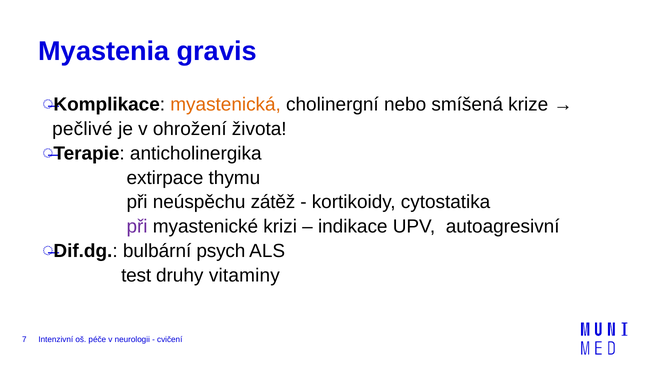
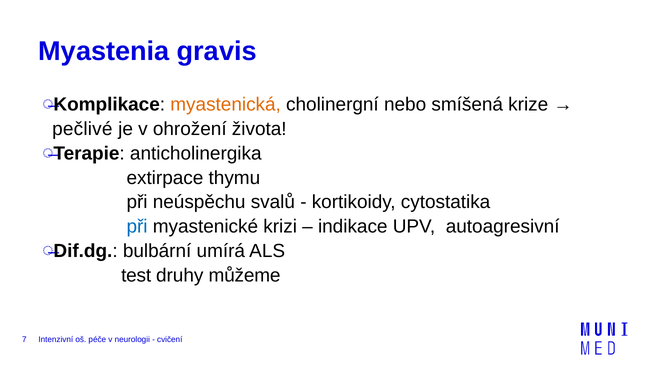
zátěž: zátěž -> svalů (273, 202)
při colour: purple -> blue (137, 227)
psych: psych -> umírá (221, 251)
vitaminy: vitaminy -> můžeme (245, 276)
